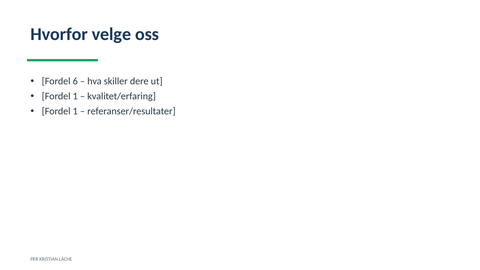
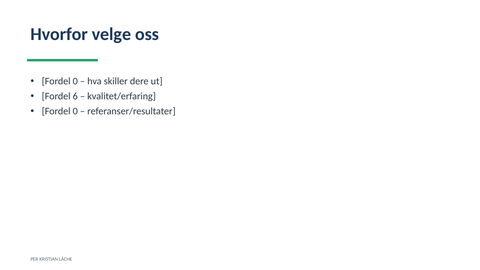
6: 6 -> 0 (75, 81)
1: 1 -> 6 (75, 96)
1: 1 -> 0 (75, 111)
